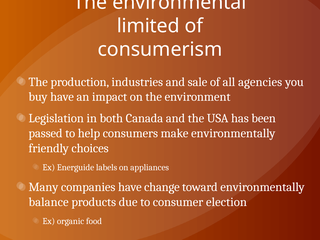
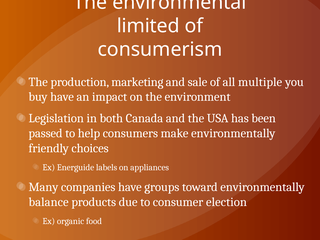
industries: industries -> marketing (137, 82)
agencies: agencies -> multiple (260, 82)
change: change -> groups (162, 187)
